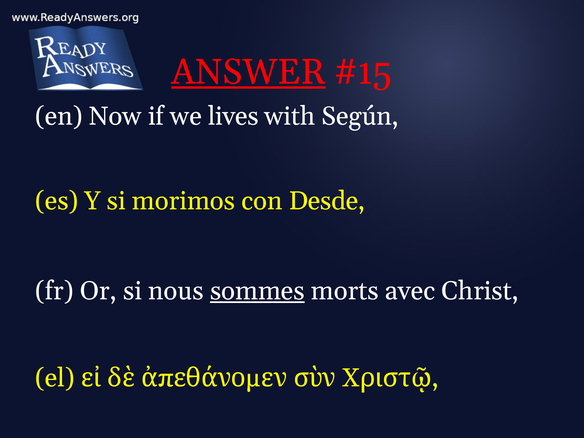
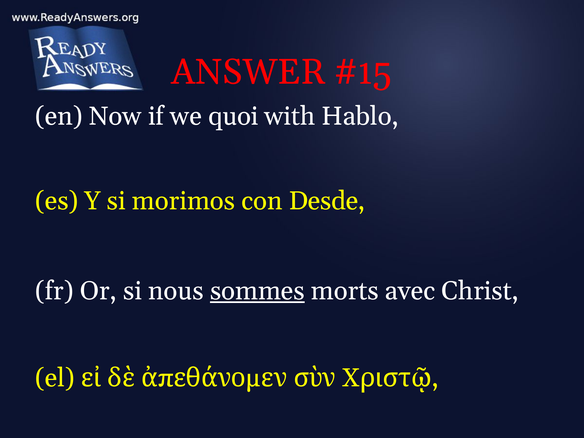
ANSWER underline: present -> none (249, 72)
lives: lives -> quoi (233, 116)
Según: Según -> Hablo (360, 116)
